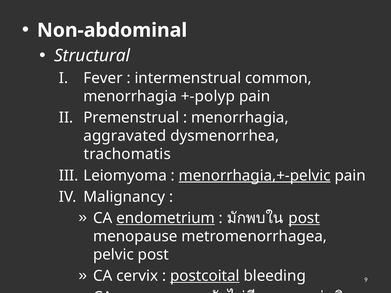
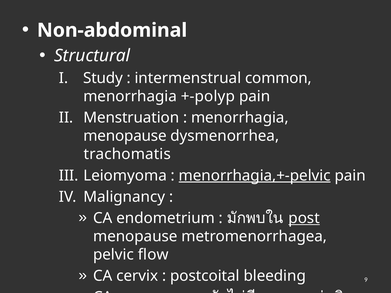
Fever: Fever -> Study (103, 78)
Premenstrual: Premenstrual -> Menstruation (131, 118)
aggravated: aggravated -> menopause (125, 136)
endometrium underline: present -> none (166, 218)
pelvic post: post -> flow (153, 255)
postcoital underline: present -> none (205, 276)
